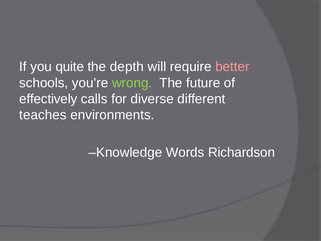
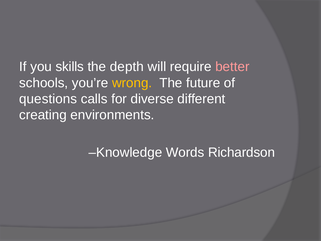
quite: quite -> skills (70, 67)
wrong colour: light green -> yellow (132, 83)
effectively: effectively -> questions (48, 99)
teaches: teaches -> creating (43, 115)
